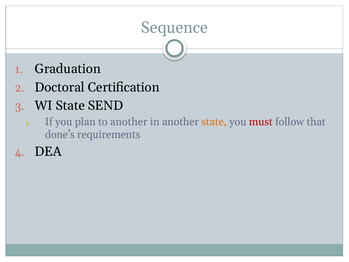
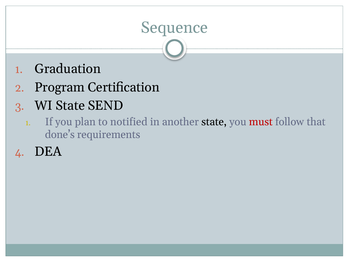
Doctoral: Doctoral -> Program (60, 87)
to another: another -> notified (129, 122)
state colour: orange -> black (214, 122)
